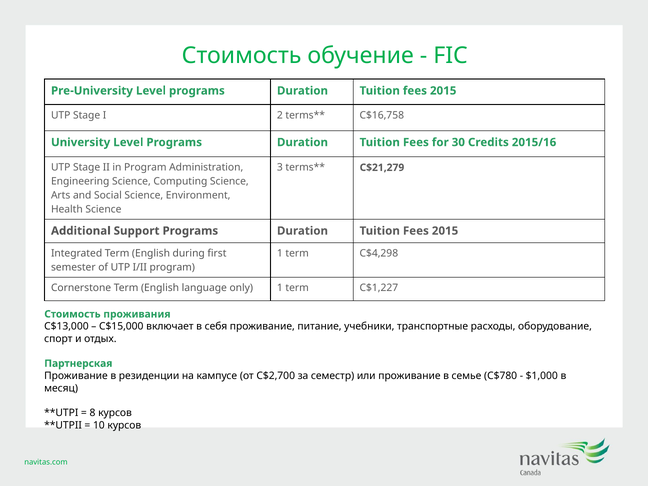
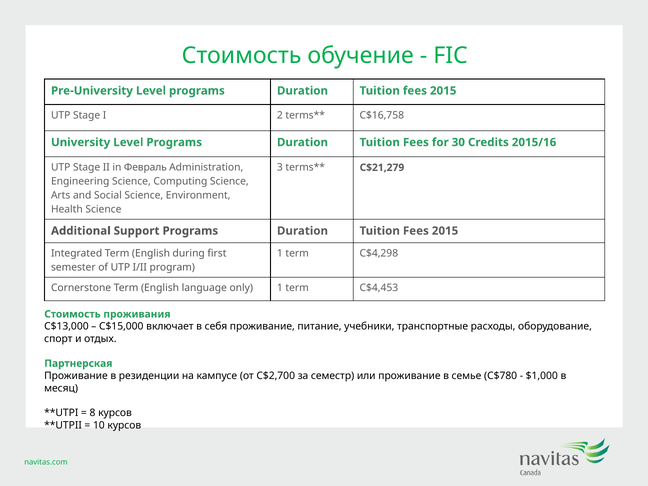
in Program: Program -> Февраль (145, 168)
C$1,227: C$1,227 -> C$4,453 (379, 288)
